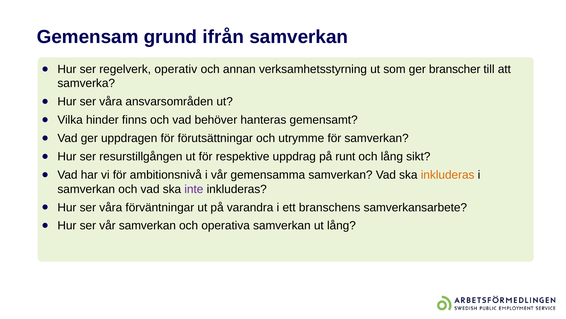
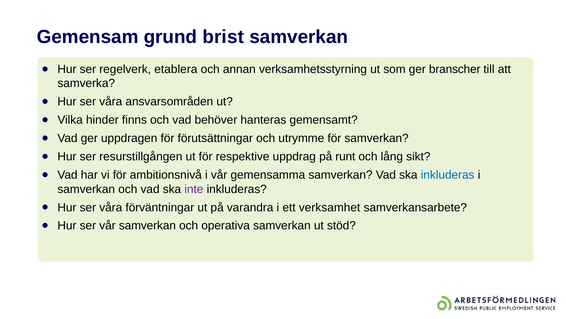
ifrån: ifrån -> brist (223, 37)
operativ: operativ -> etablera (176, 69)
inkluderas colour: orange -> blue (448, 175)
branschens: branschens -> verksamhet (330, 207)
ut lång: lång -> stöd (341, 225)
